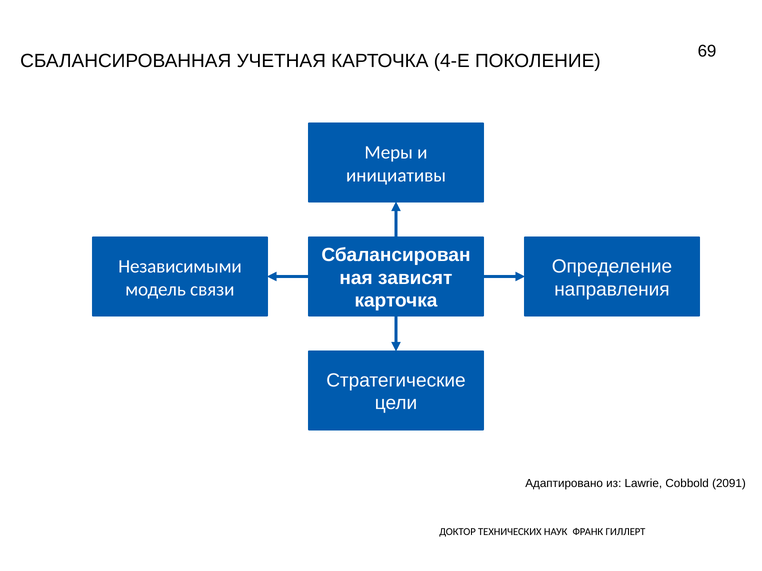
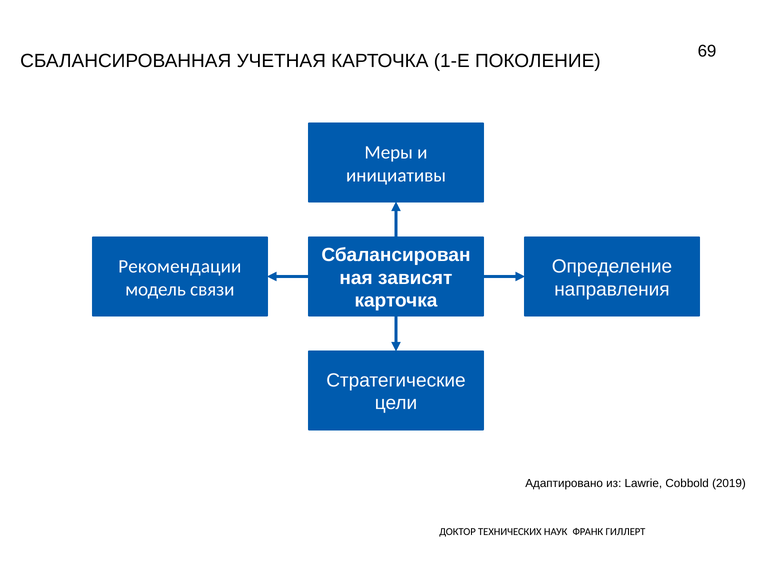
4-Е: 4-Е -> 1-Е (452, 61)
Независимыми: Независимыми -> Рекомендации (180, 267)
2091: 2091 -> 2019 (729, 484)
